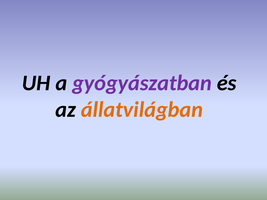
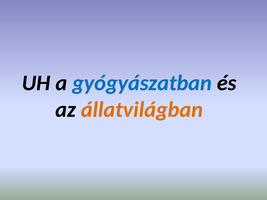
gyógyászatban colour: purple -> blue (142, 83)
